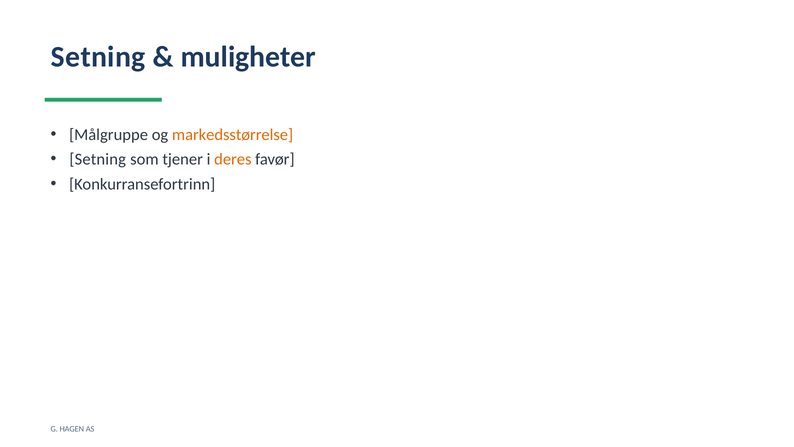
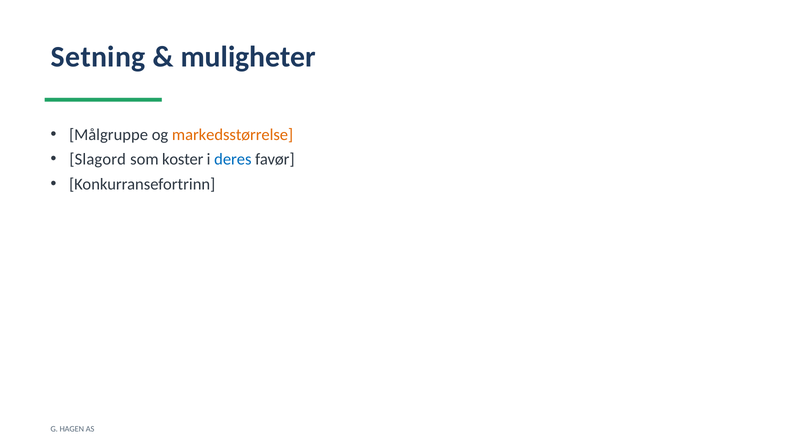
Setning: Setning -> Slagord (98, 159)
tjener: tjener -> koster (183, 159)
deres colour: orange -> blue (233, 159)
